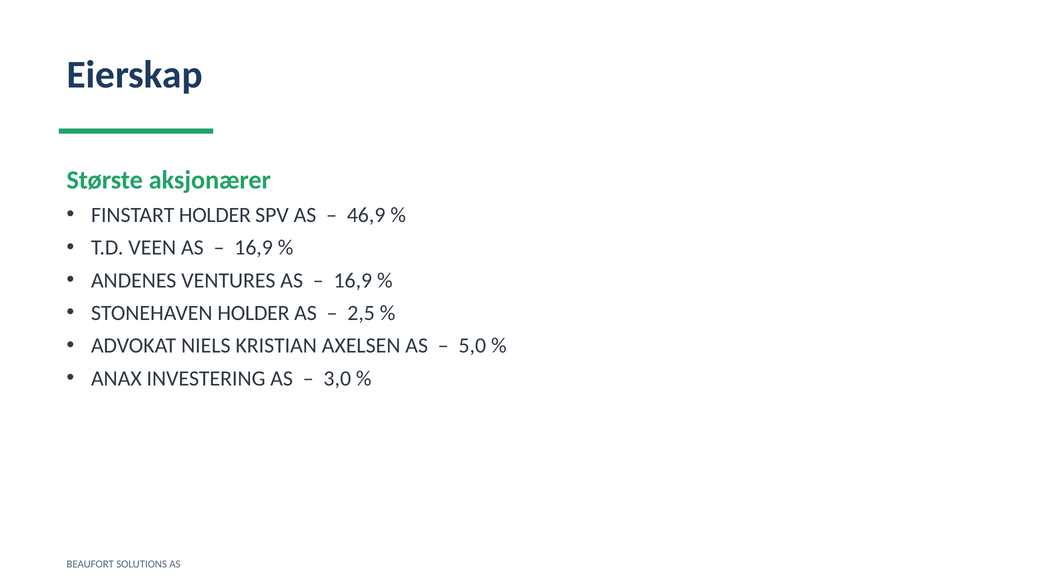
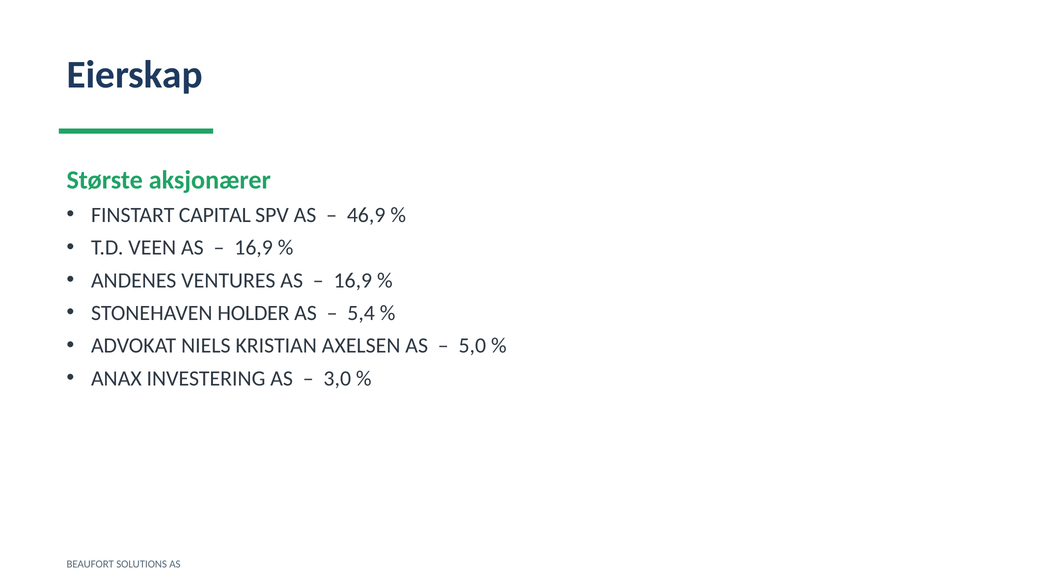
FINSTART HOLDER: HOLDER -> CAPITAL (215, 215)
2,5: 2,5 -> 5,4 (361, 313)
